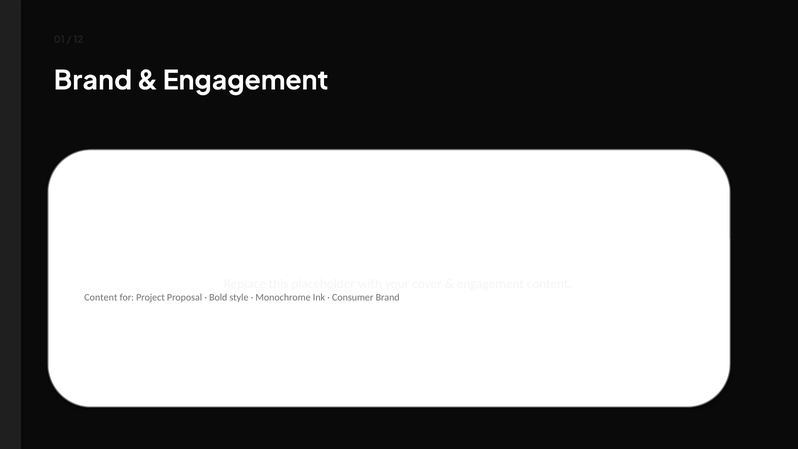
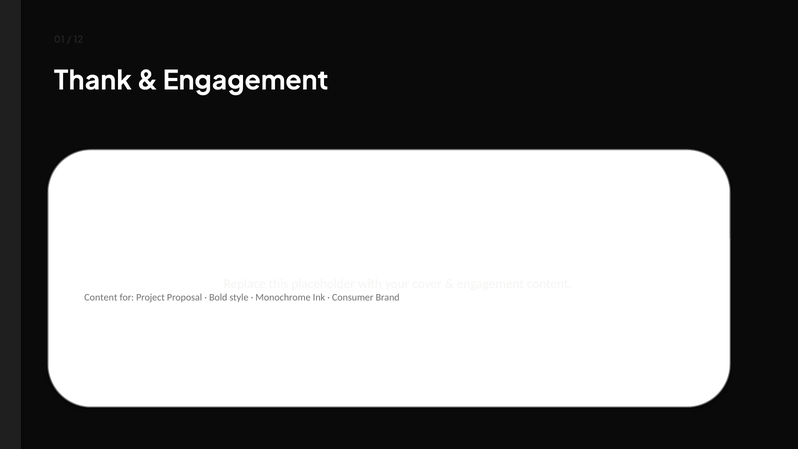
Brand: Brand -> Thank (93, 81)
